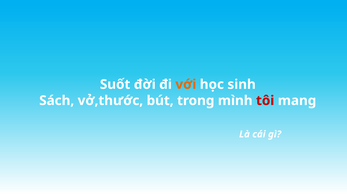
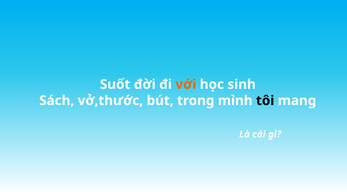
tôi colour: red -> black (265, 101)
